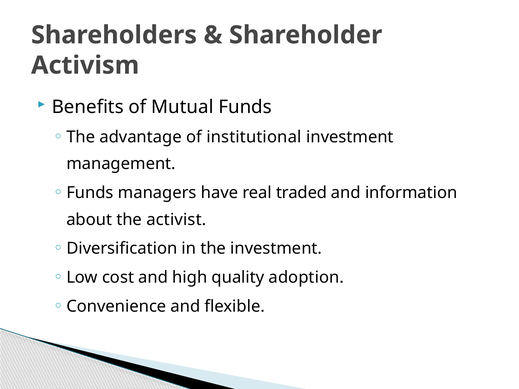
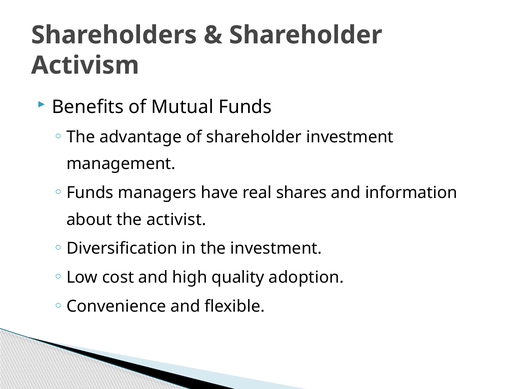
of institutional: institutional -> shareholder (254, 137)
traded: traded -> shares (302, 193)
